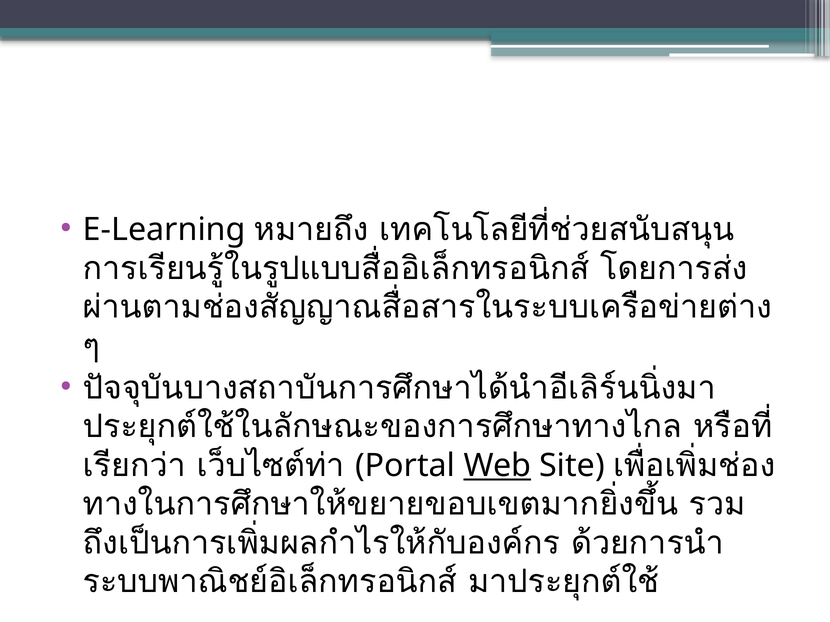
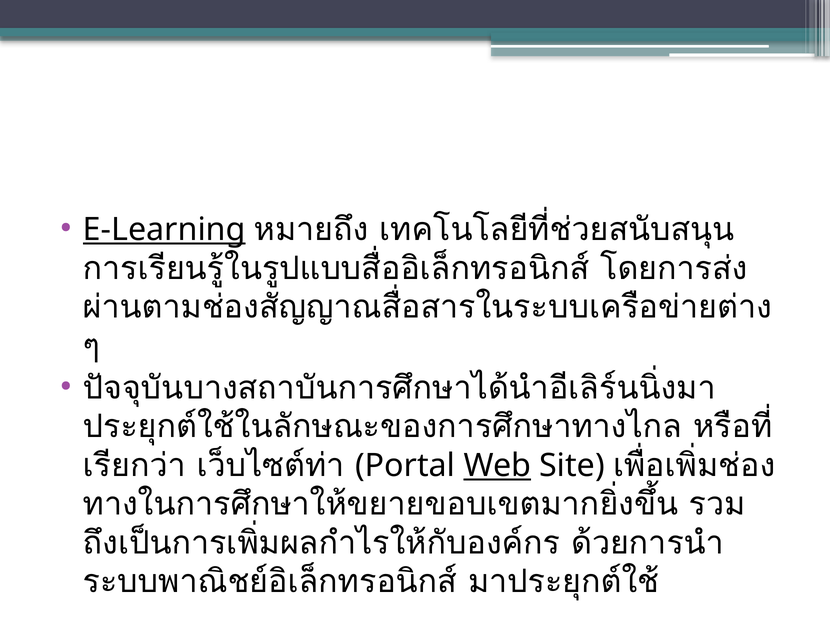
E-Learning underline: none -> present (164, 230)
